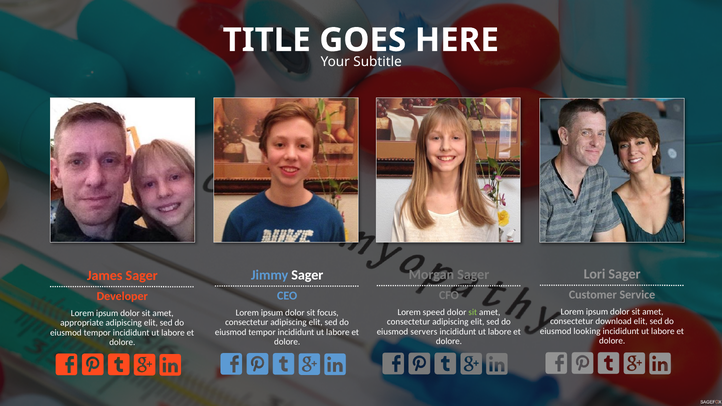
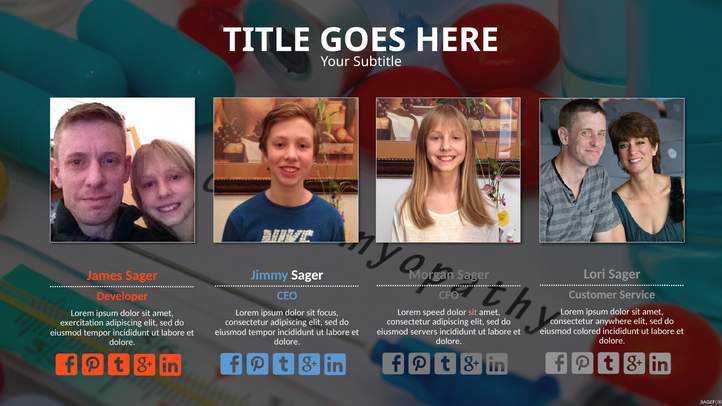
sit colour: light green -> pink (473, 312)
download: download -> anywhere (614, 322)
appropriate: appropriate -> exercitation (82, 323)
looking: looking -> colored (587, 331)
